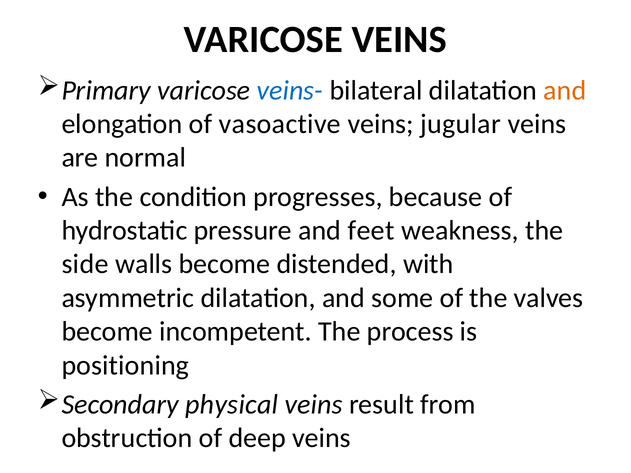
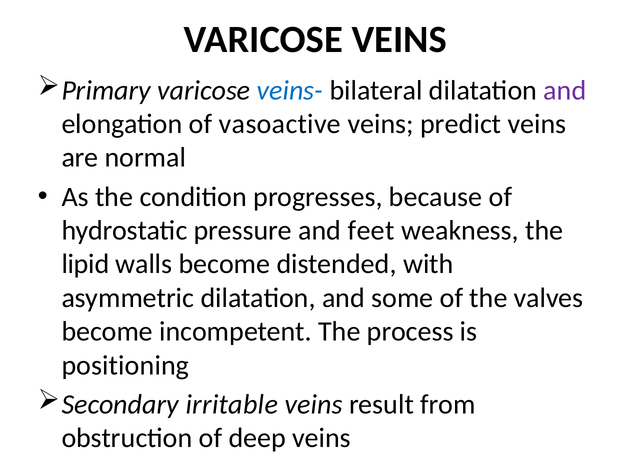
and colour: orange -> purple (565, 90)
jugular: jugular -> predict (461, 124)
side: side -> lipid (85, 264)
physical: physical -> irritable (232, 405)
